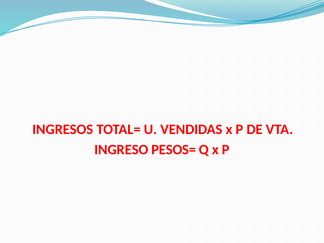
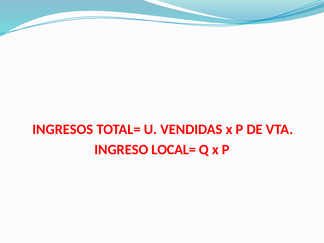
PESOS=: PESOS= -> LOCAL= (174, 150)
